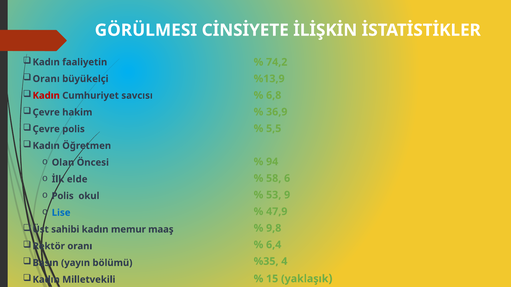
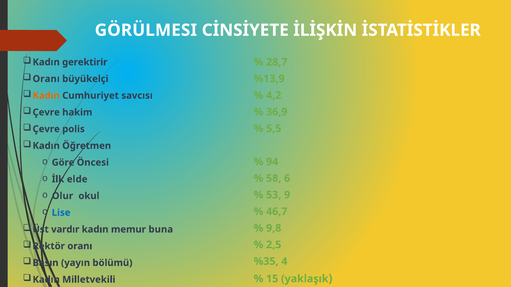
faaliyetin: faaliyetin -> gerektirir (85, 62)
74,2: 74,2 -> 28,7 (277, 62)
Kadın colour: red -> orange (46, 96)
6,8: 6,8 -> 4,2 (274, 95)
Olan: Olan -> Göre (63, 163)
Polis: Polis -> Olur (63, 196)
47,9: 47,9 -> 46,7 (277, 212)
sahibi: sahibi -> vardır (65, 230)
maaş: maaş -> buna (161, 230)
6,4: 6,4 -> 2,5 (274, 245)
